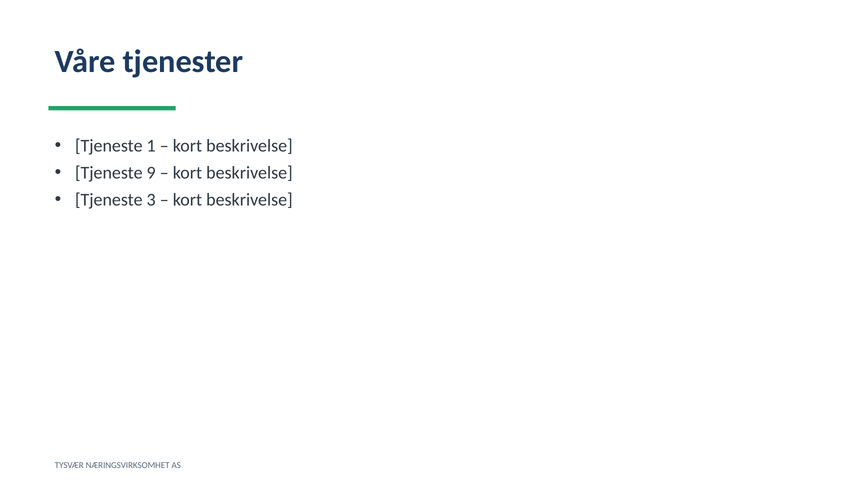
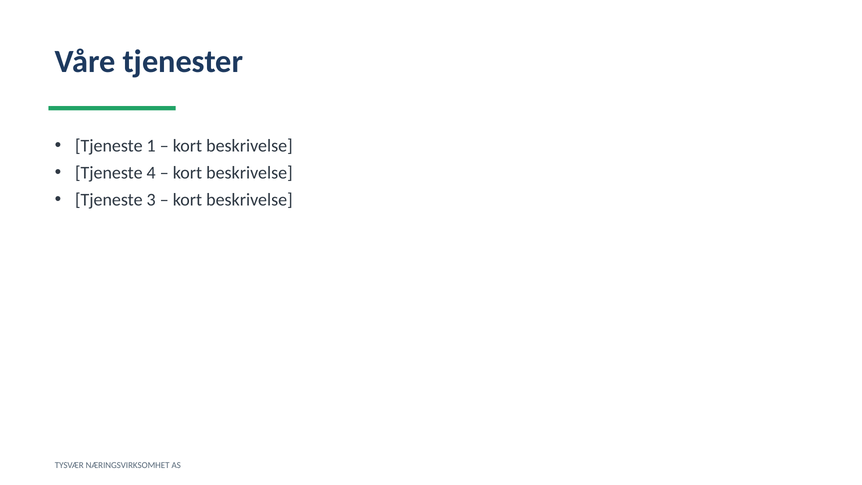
9: 9 -> 4 (151, 173)
